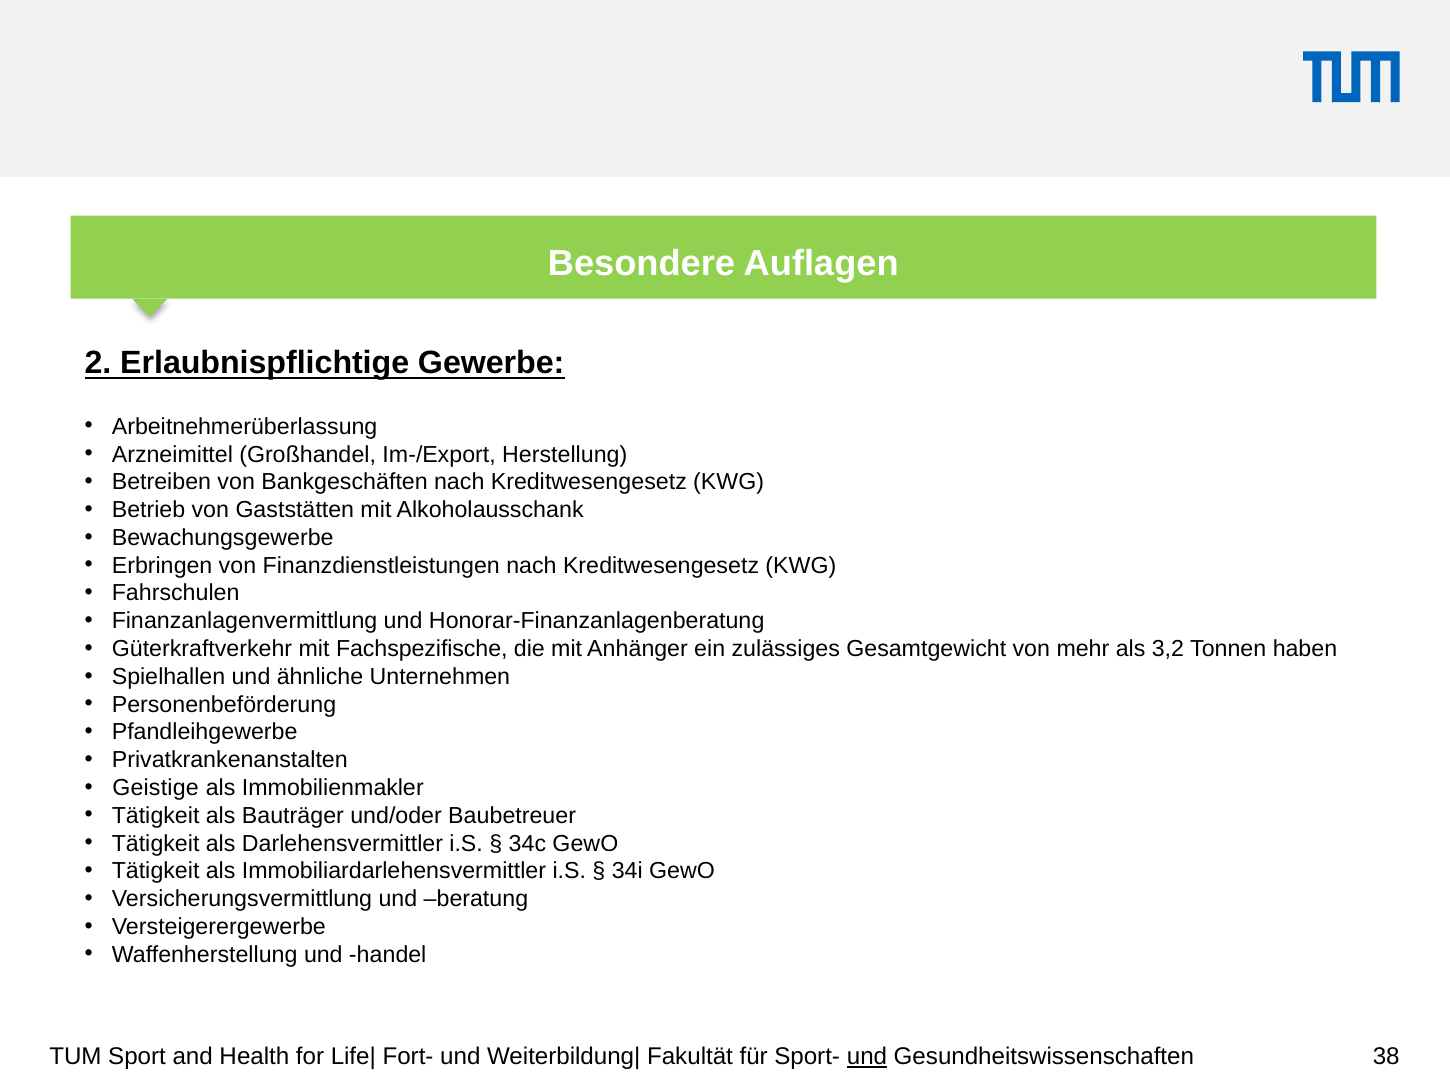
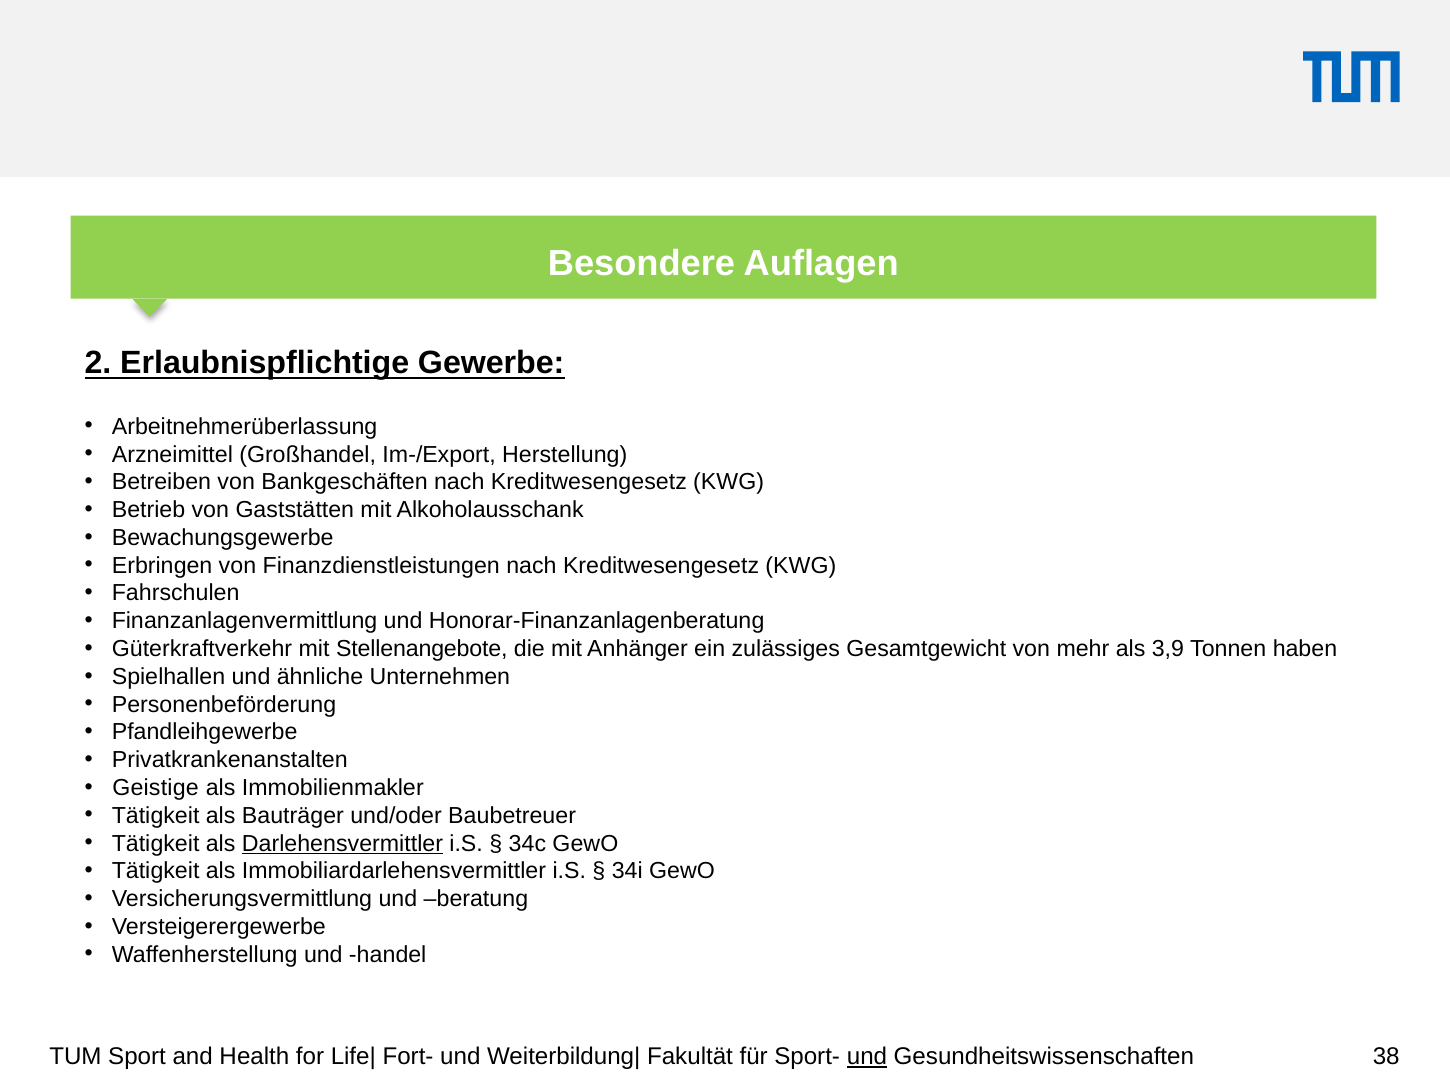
Fachspezifische: Fachspezifische -> Stellenangebote (422, 649)
3,2: 3,2 -> 3,9 (1168, 649)
Darlehensvermittler underline: none -> present (342, 844)
